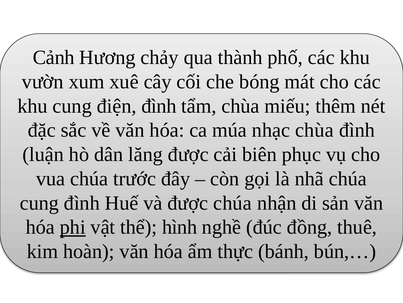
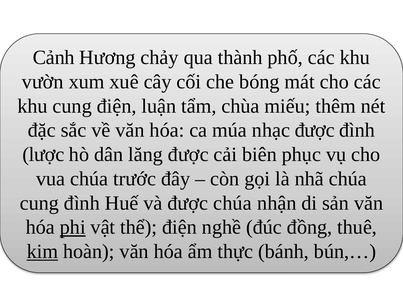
điện đình: đình -> luận (159, 106)
nhạc chùa: chùa -> được (315, 130)
luận: luận -> lược (43, 154)
thể hình: hình -> điện (180, 227)
kim underline: none -> present (42, 251)
